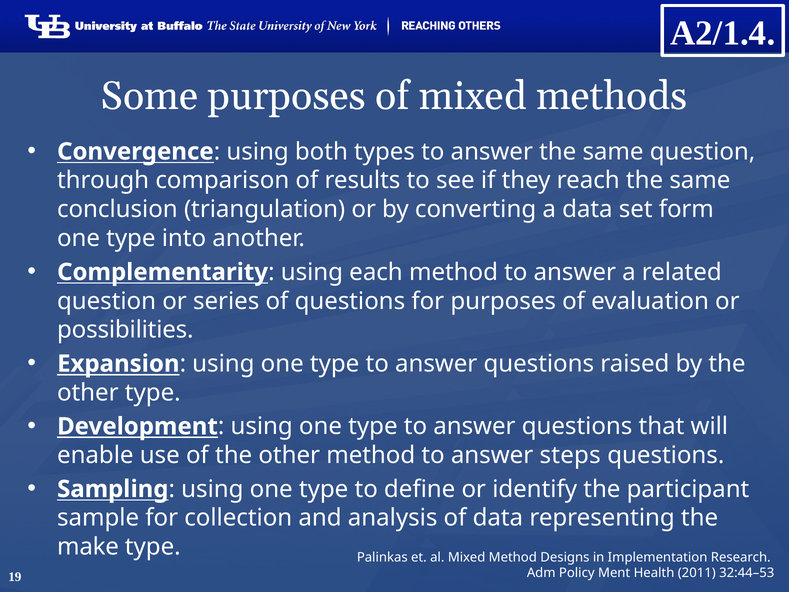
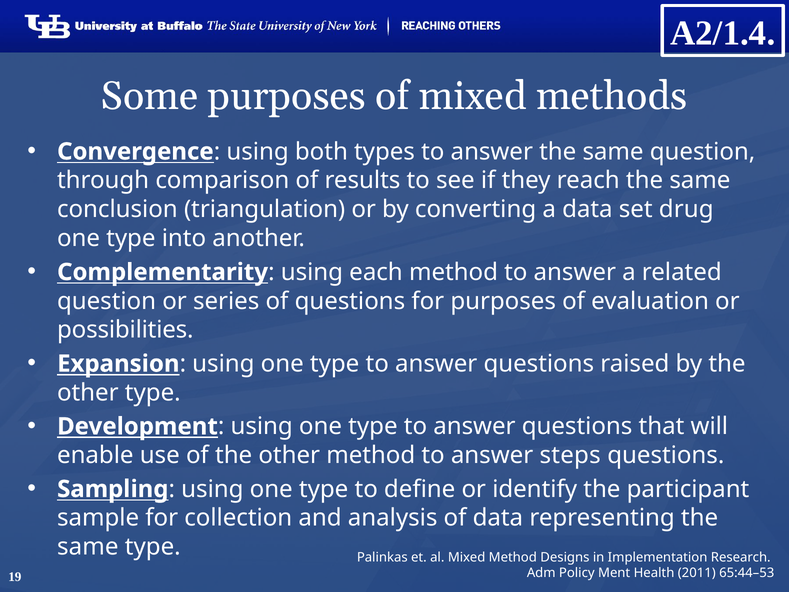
form: form -> drug (686, 209)
make: make -> same (88, 547)
32:44–53: 32:44–53 -> 65:44–53 (747, 573)
